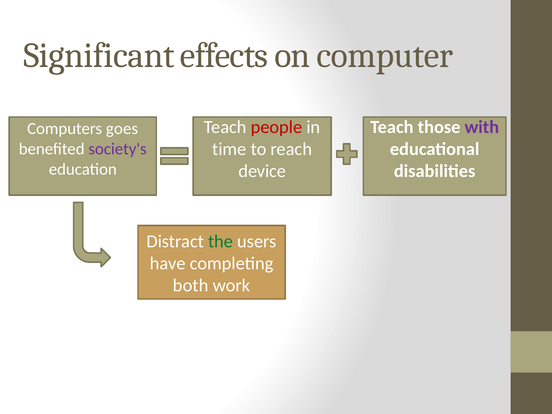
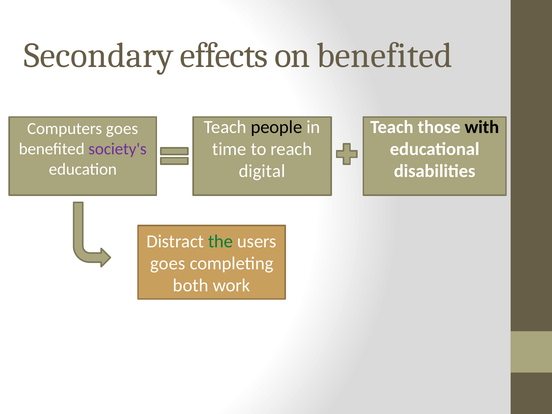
Significant: Significant -> Secondary (99, 55)
on computer: computer -> benefited (385, 55)
people colour: red -> black (276, 127)
with colour: purple -> black (482, 127)
device: device -> digital (262, 171)
have: have -> goes (168, 263)
